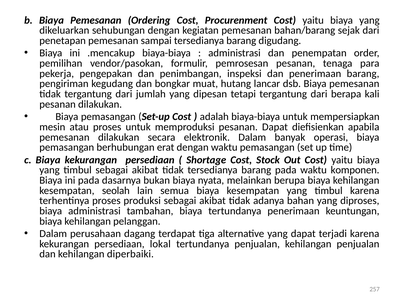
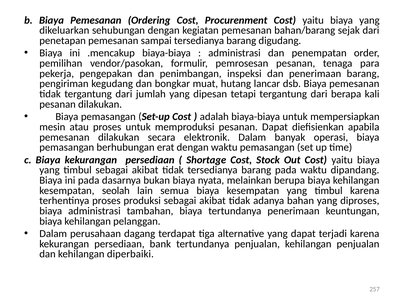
komponen: komponen -> dipandang (355, 170)
lokal: lokal -> bank (160, 244)
